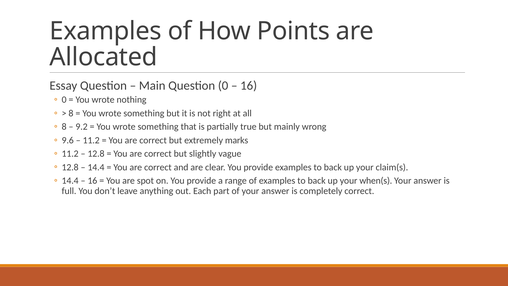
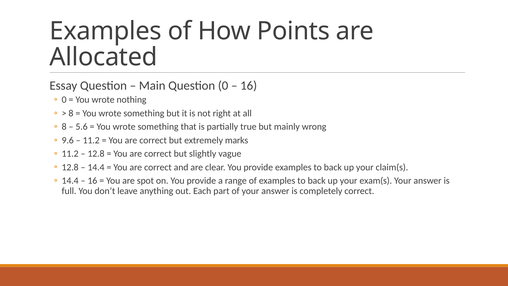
9.2: 9.2 -> 5.6 (82, 127)
when(s: when(s -> exam(s (376, 181)
